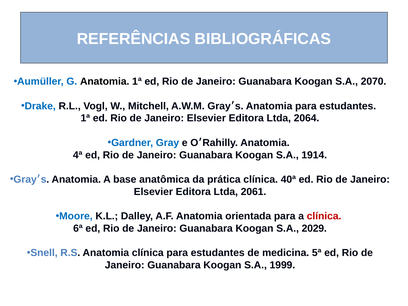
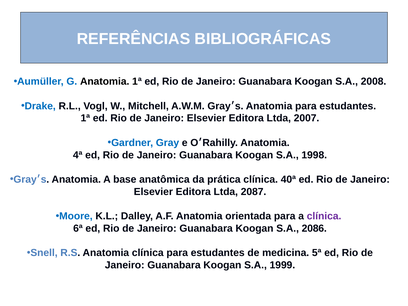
2070: 2070 -> 2008 (374, 82)
2064: 2064 -> 2007 (307, 118)
1914: 1914 -> 1998 (314, 155)
2061: 2061 -> 2087 (254, 192)
clínica colour: red -> purple (324, 216)
2029: 2029 -> 2086 (314, 228)
